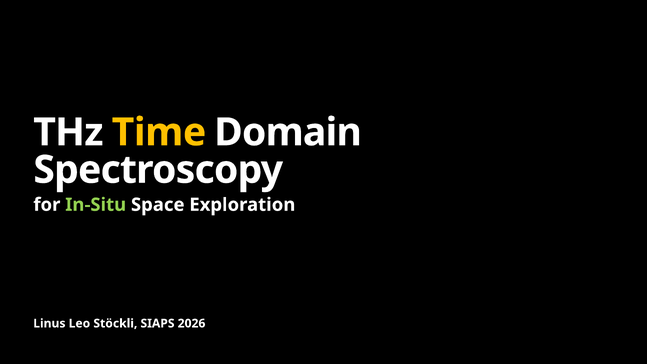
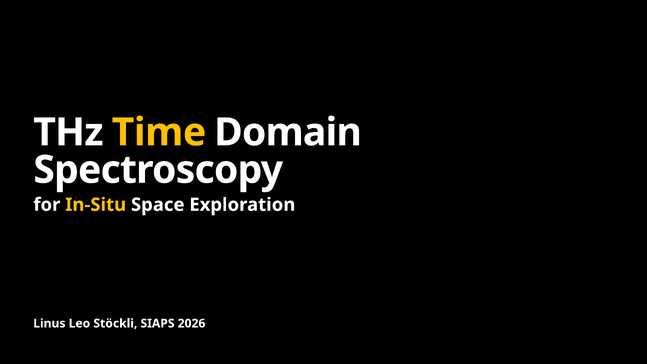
In-Situ colour: light green -> yellow (96, 205)
